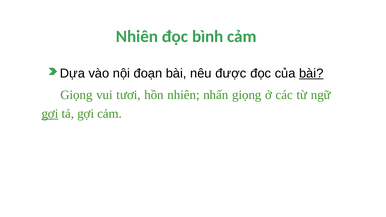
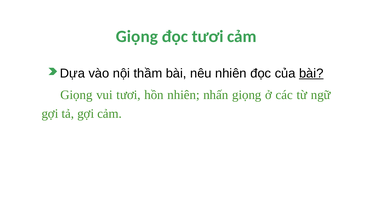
Nhiên: Nhiên -> Giọng (137, 36)
đọc bình: bình -> tươi (208, 36)
đoạn: đoạn -> thầm (148, 73)
nêu được: được -> nhiên (231, 73)
gợi underline: present -> none (50, 114)
